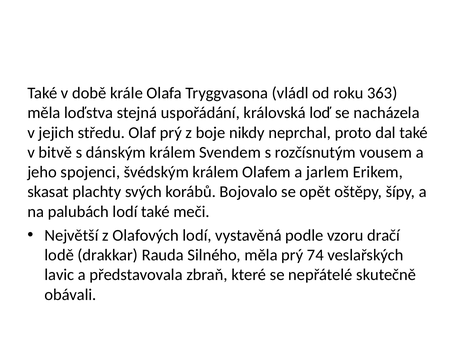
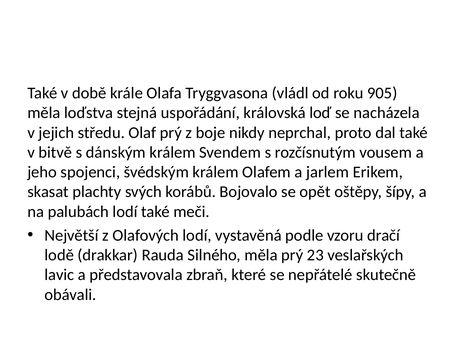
363: 363 -> 905 (382, 93)
74: 74 -> 23 (315, 256)
